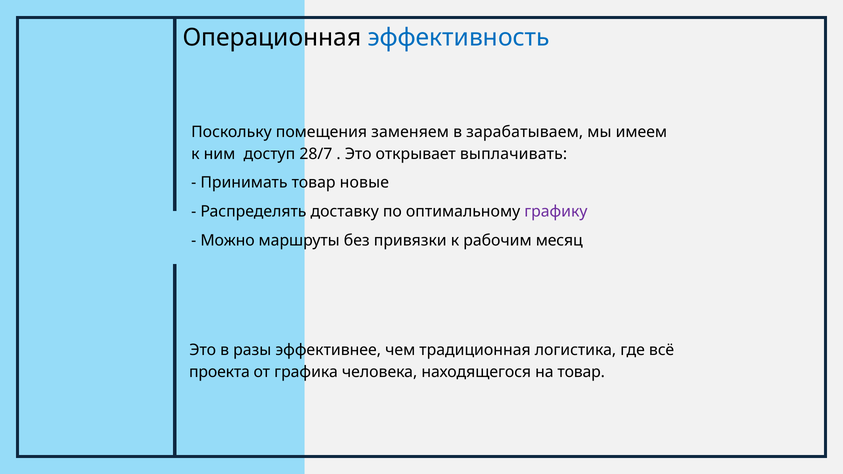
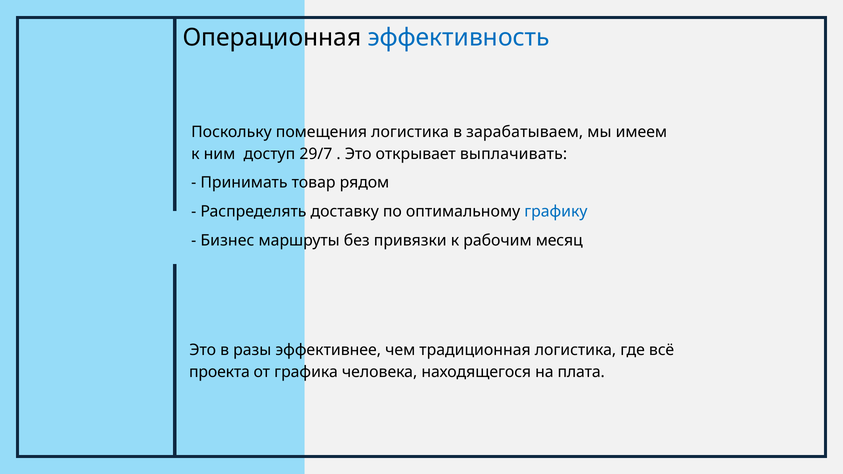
помещения заменяем: заменяем -> логистика (410, 132)
28/7: 28/7 -> 29/7 (316, 154)
новые: новые -> рядом (364, 183)
графику colour: purple -> blue (556, 212)
Можно: Можно -> Бизнес (227, 240)
на товар: товар -> плата (581, 372)
